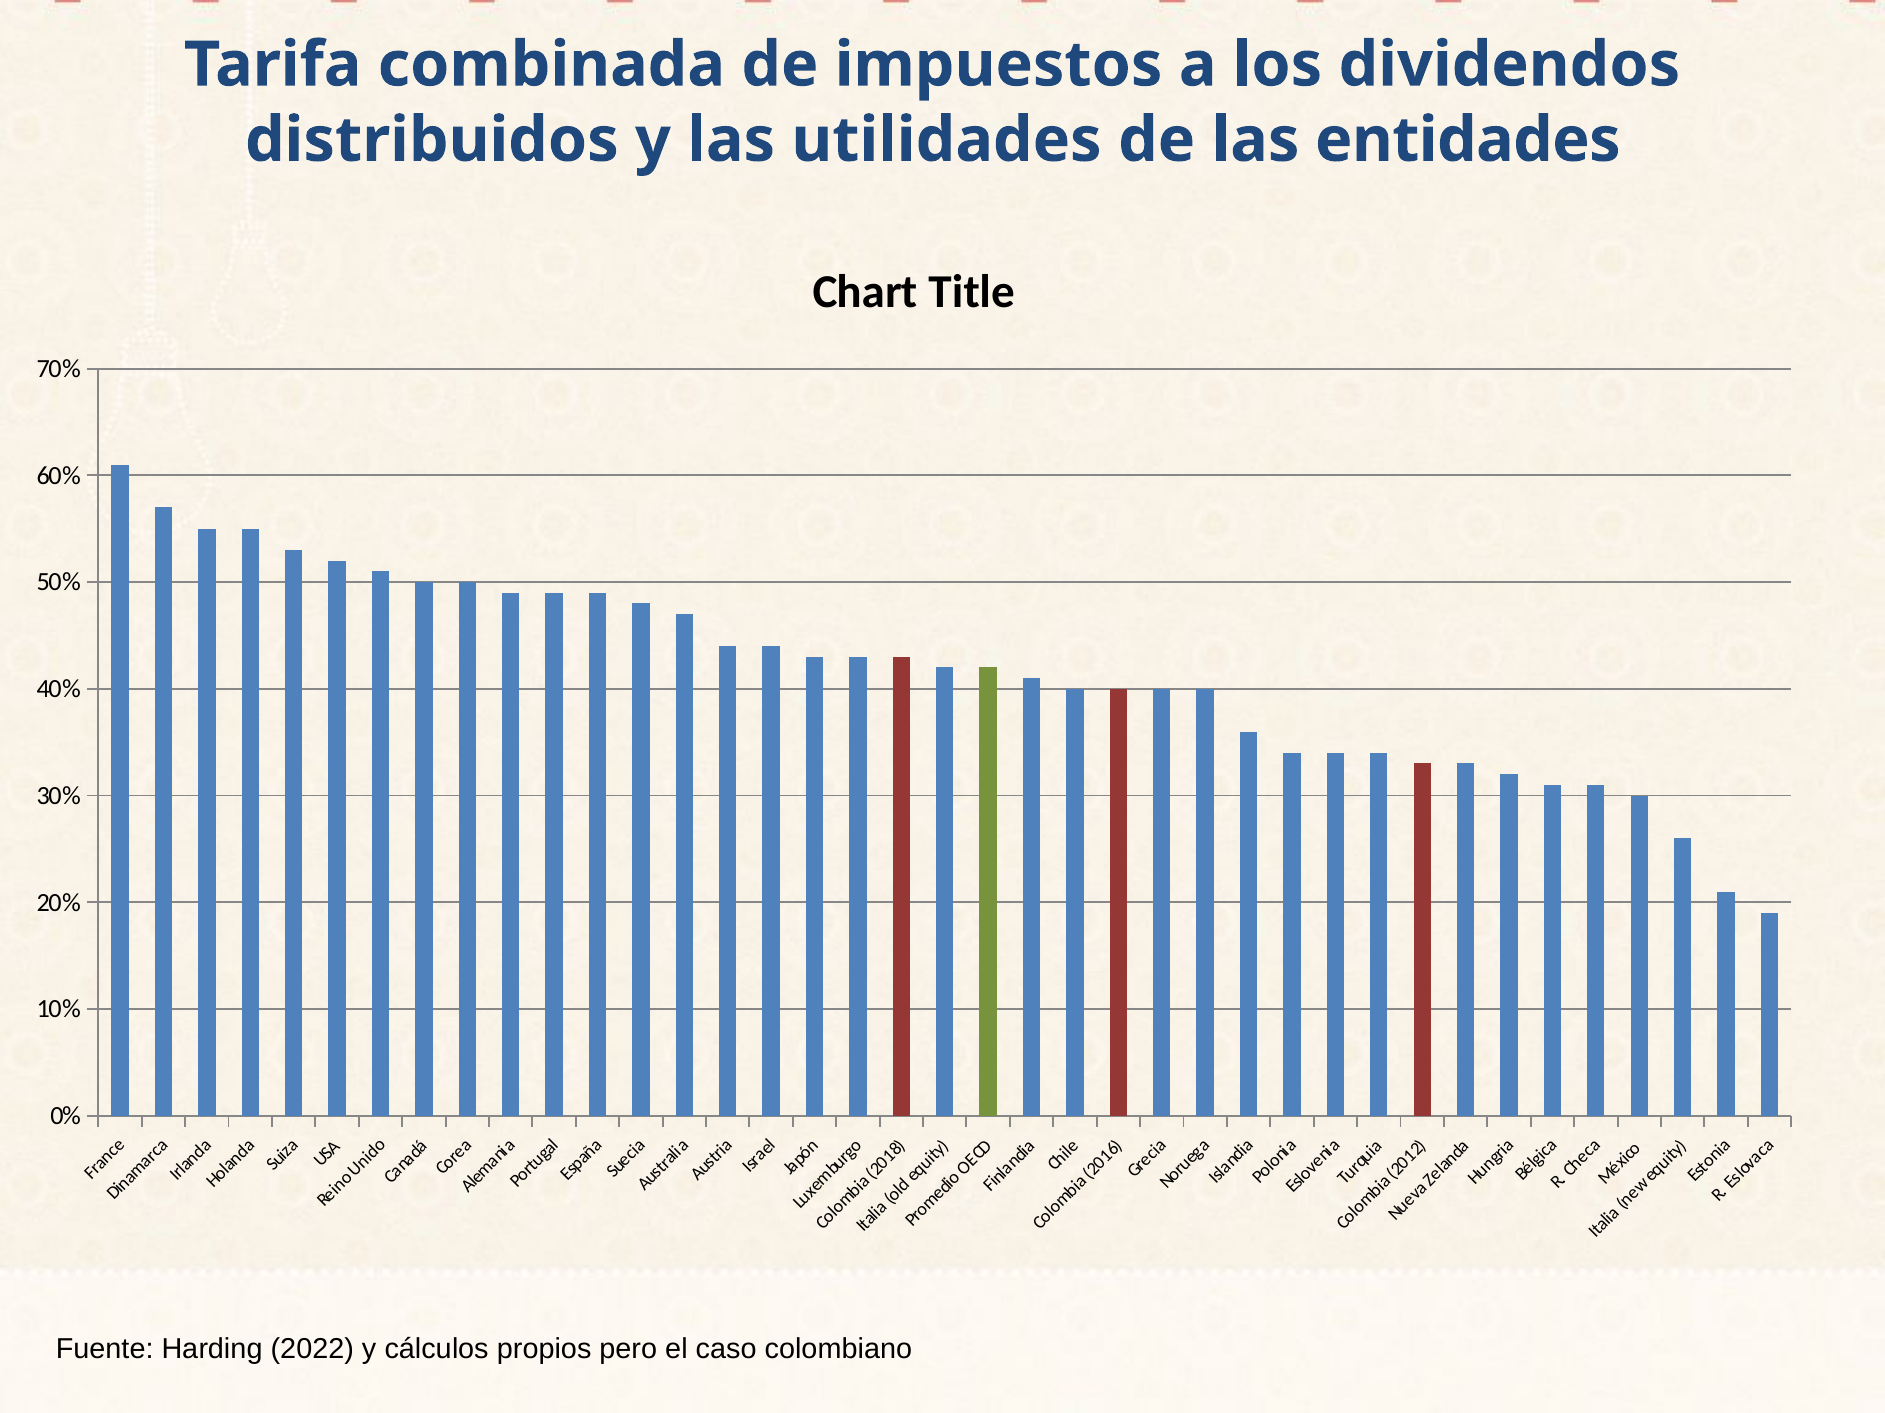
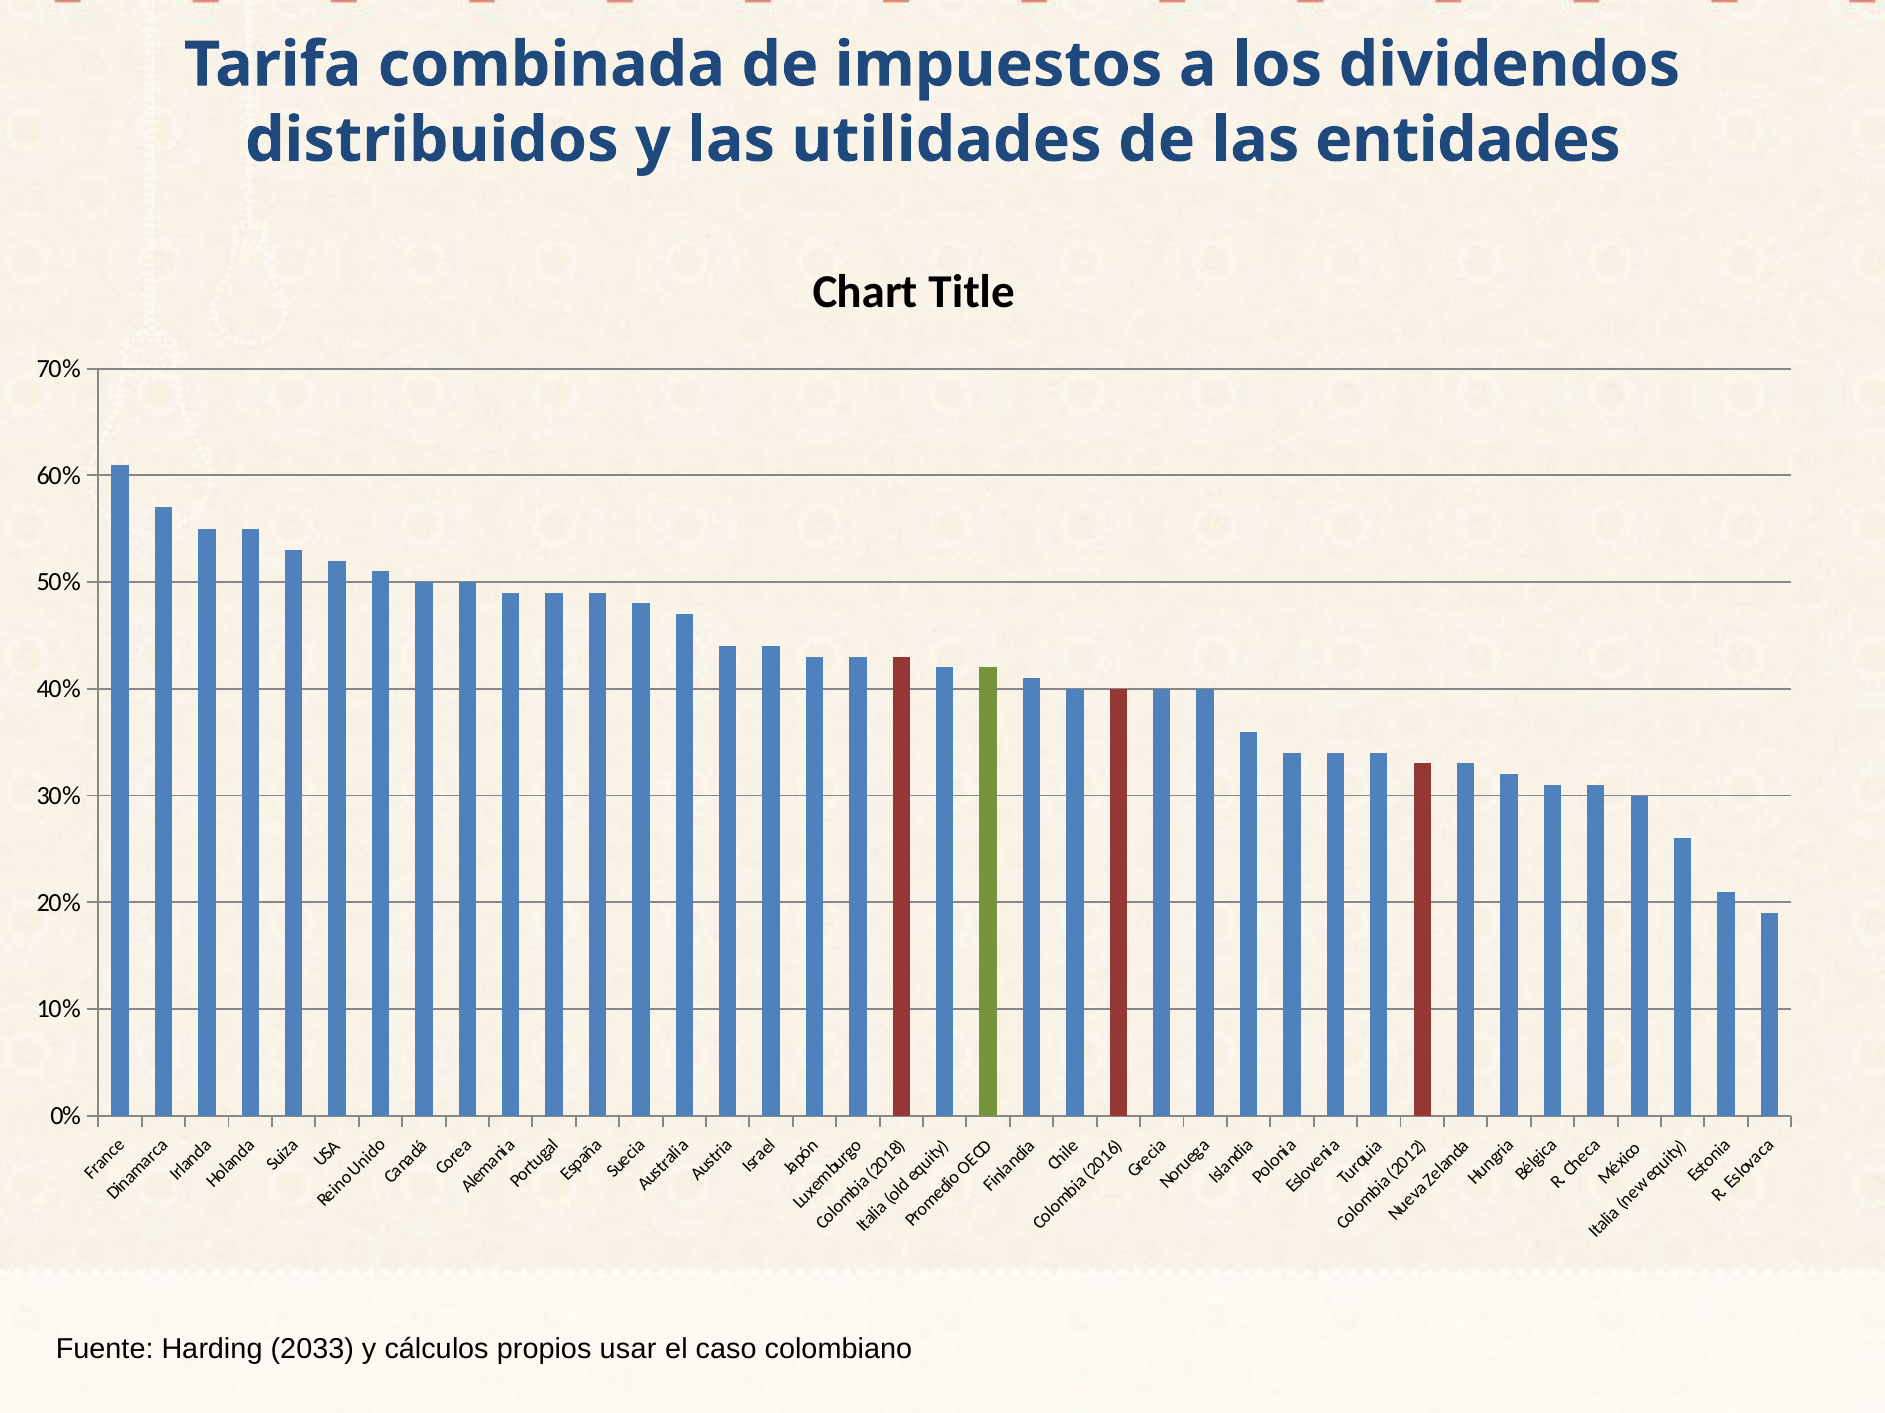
2022: 2022 -> 2033 (312, 1350)
pero: pero -> usar (628, 1350)
